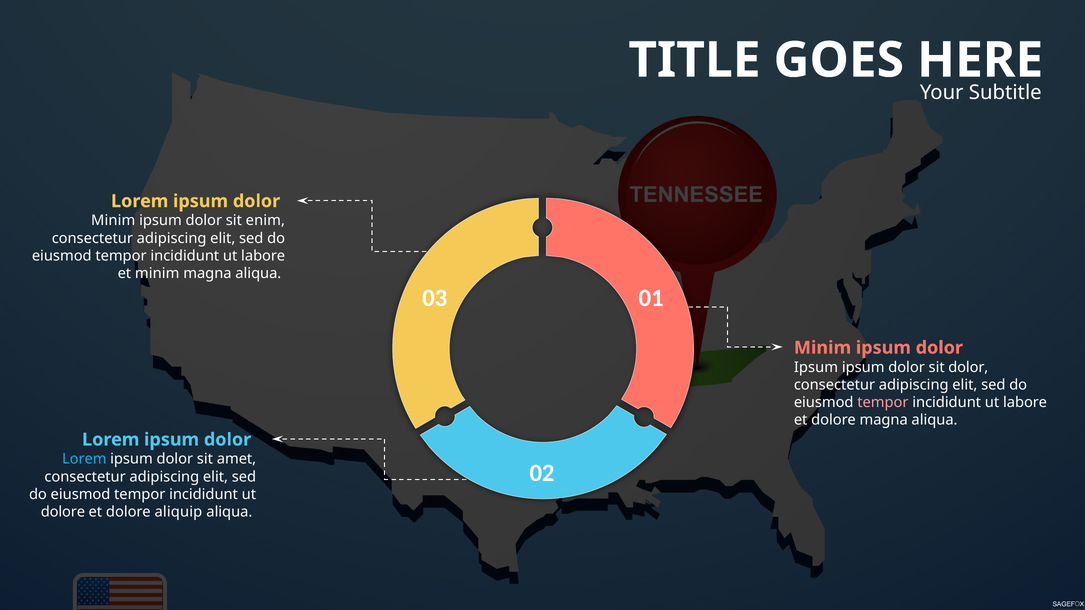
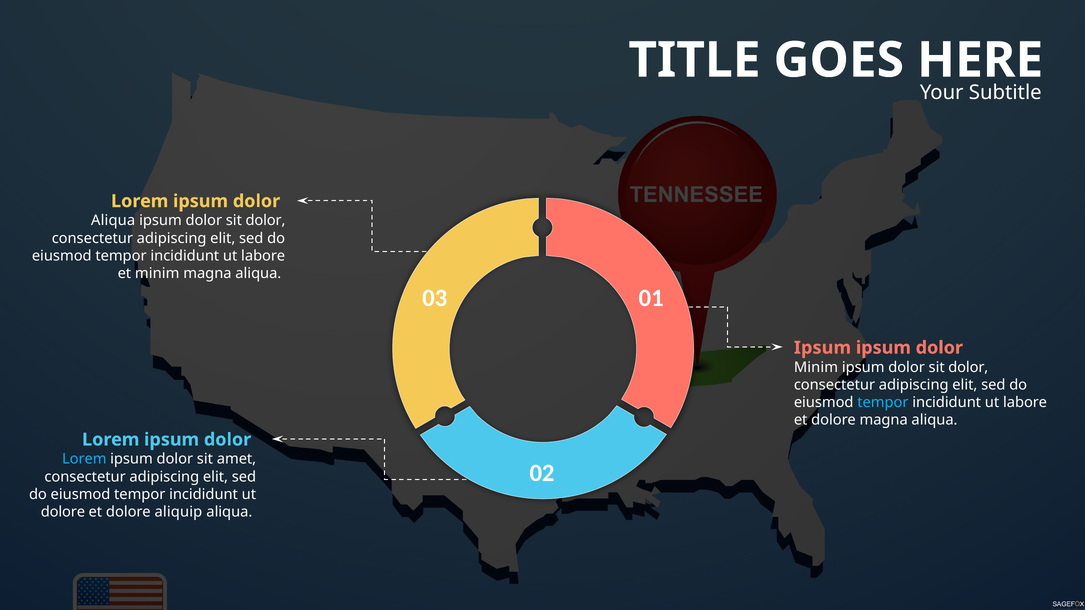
Minim: Minim -> Aliqua (113, 221)
enim: enim -> dolor (266, 221)
Minim: Minim -> Ipsum (822, 348)
Ipsum: Ipsum -> Minim (816, 367)
tempor colour: pink -> light blue (883, 403)
